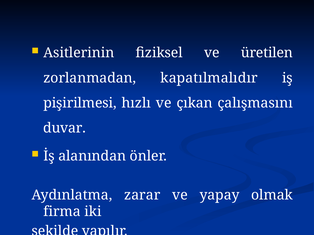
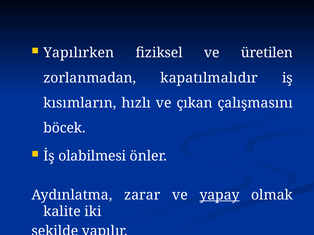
Asitlerinin: Asitlerinin -> Yapılırken (79, 53)
pişirilmesi: pişirilmesi -> kısımların (80, 103)
duvar: duvar -> böcek (64, 128)
alanından: alanından -> olabilmesi (92, 156)
yapay underline: none -> present (220, 195)
firma: firma -> kalite (62, 212)
